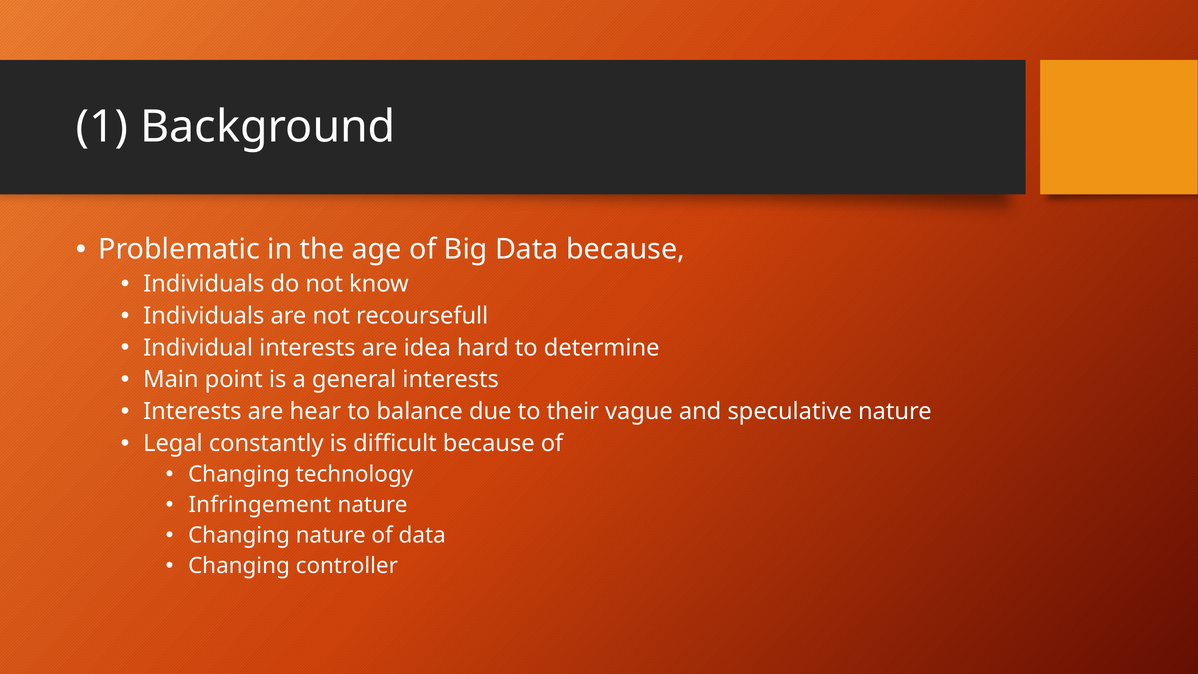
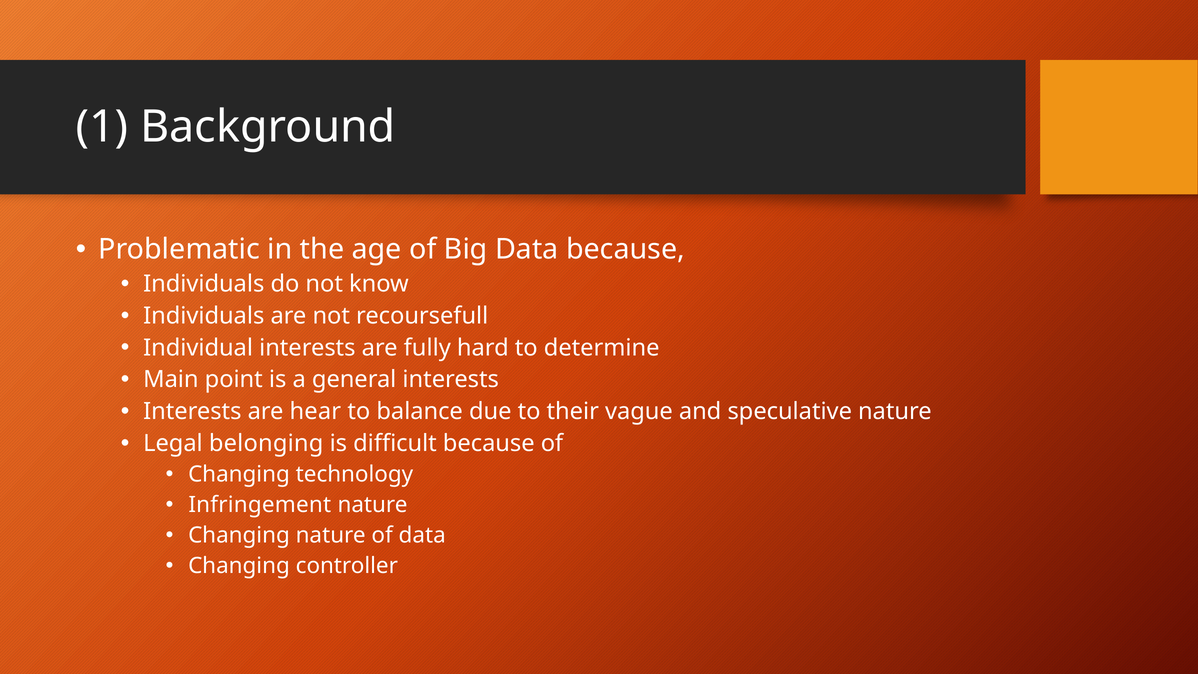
idea: idea -> fully (427, 348)
constantly: constantly -> belonging (266, 443)
